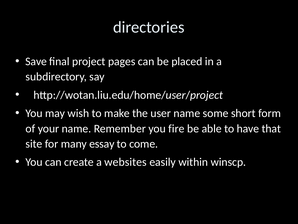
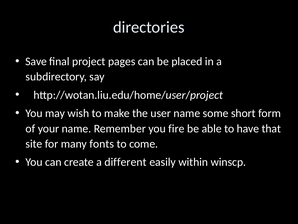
essay: essay -> fonts (102, 144)
websites: websites -> different (126, 162)
